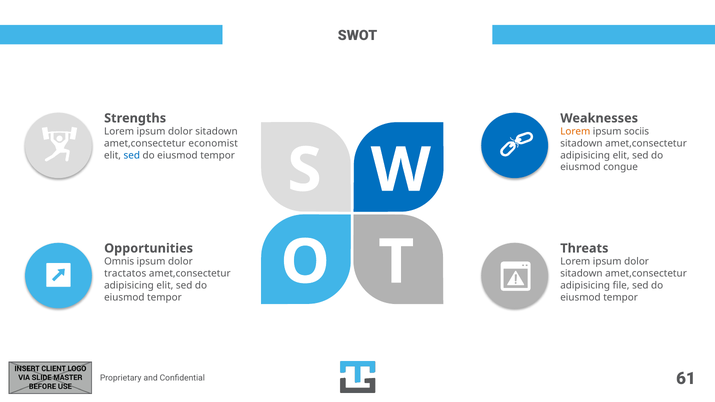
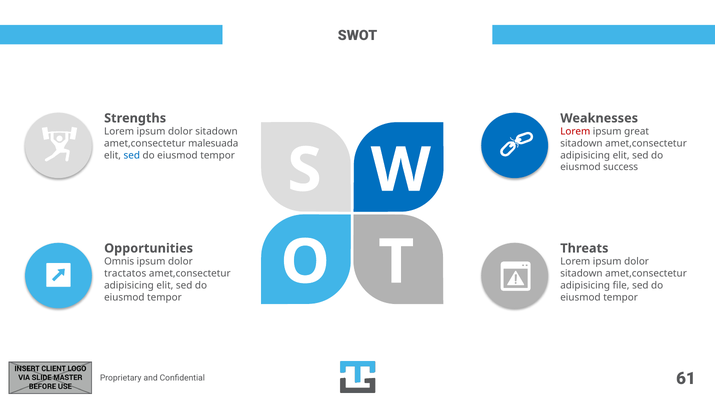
Lorem colour: orange -> red (575, 132)
sociis: sociis -> great (637, 132)
economist: economist -> malesuada (213, 144)
congue: congue -> success (621, 167)
